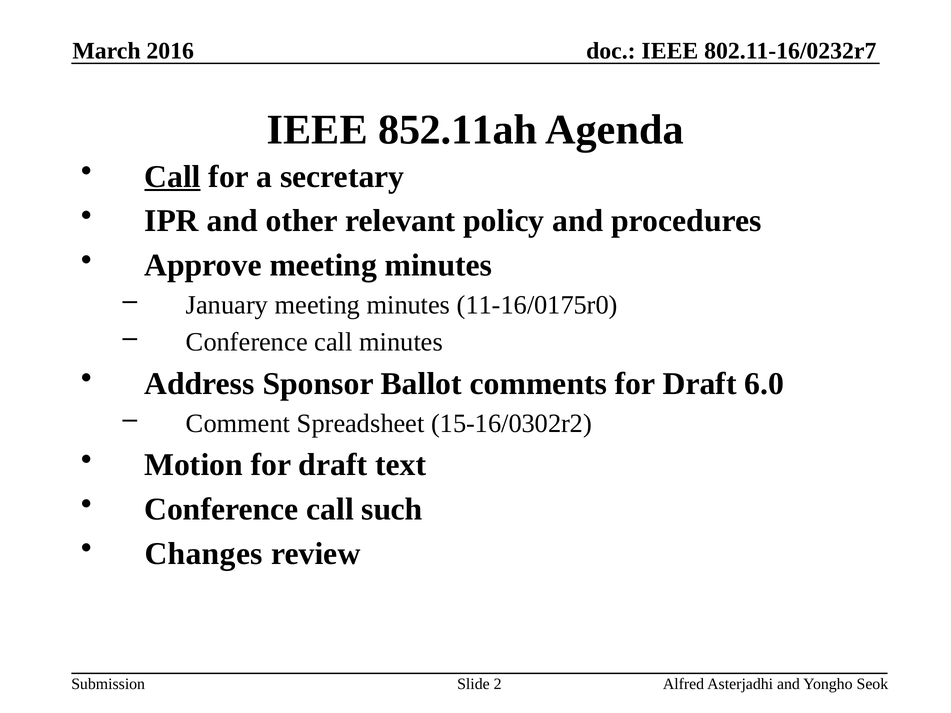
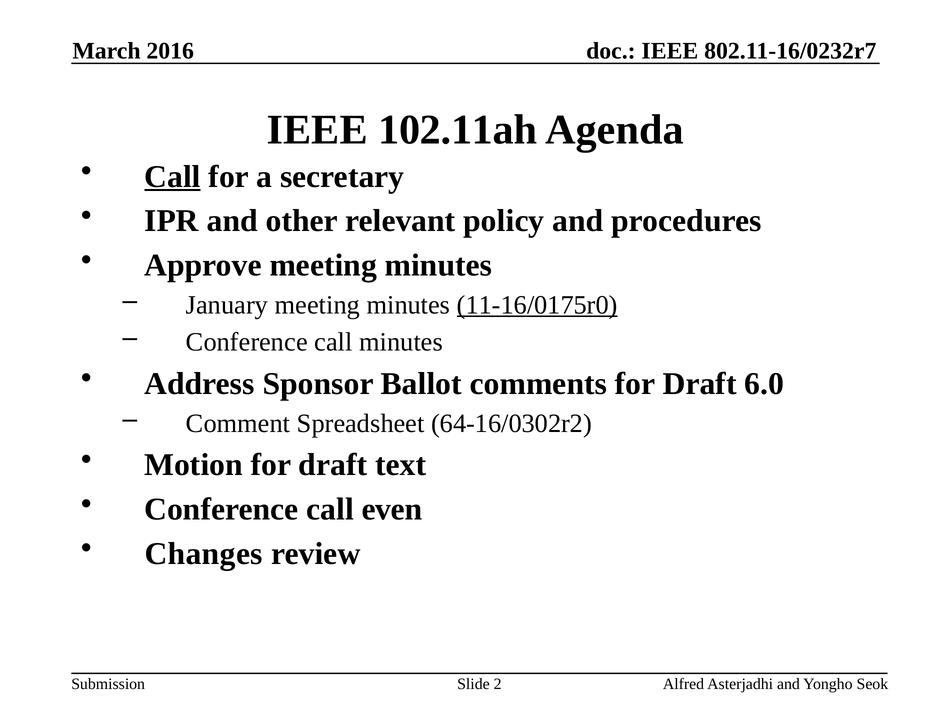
852.11ah: 852.11ah -> 102.11ah (458, 130)
11-16/0175r0 underline: none -> present (537, 305)
15-16/0302r2: 15-16/0302r2 -> 64-16/0302r2 (512, 423)
such: such -> even (392, 509)
